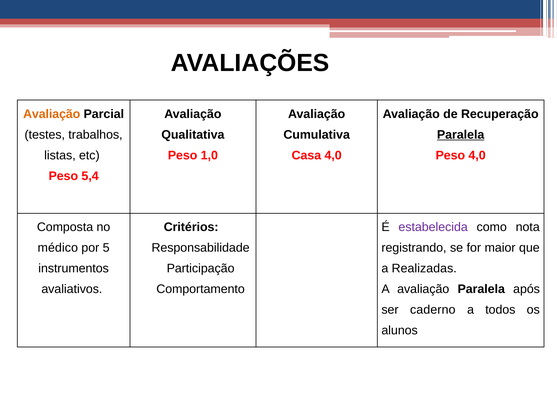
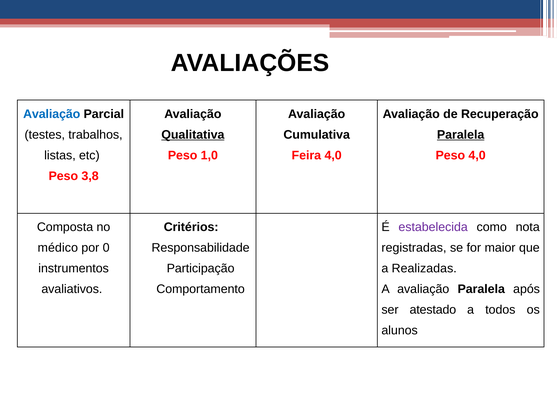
Avaliação colour: orange -> blue (52, 114)
Qualitativa underline: none -> present (193, 135)
Casa: Casa -> Feira (306, 155)
5,4: 5,4 -> 3,8 (90, 176)
5: 5 -> 0 (106, 248)
registrando: registrando -> registradas (414, 248)
caderno: caderno -> atestado (433, 309)
